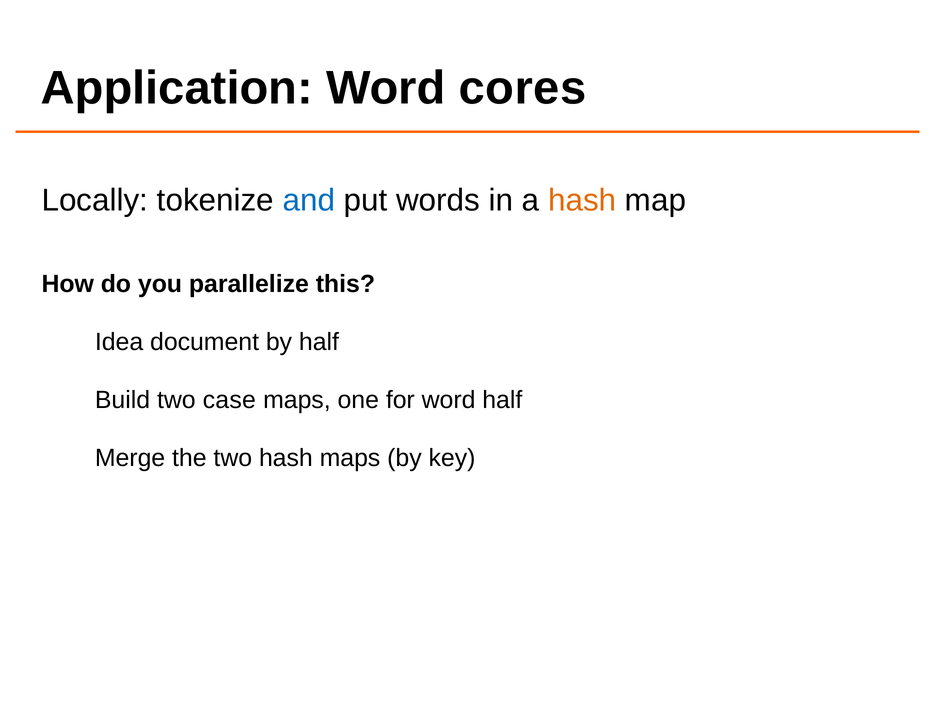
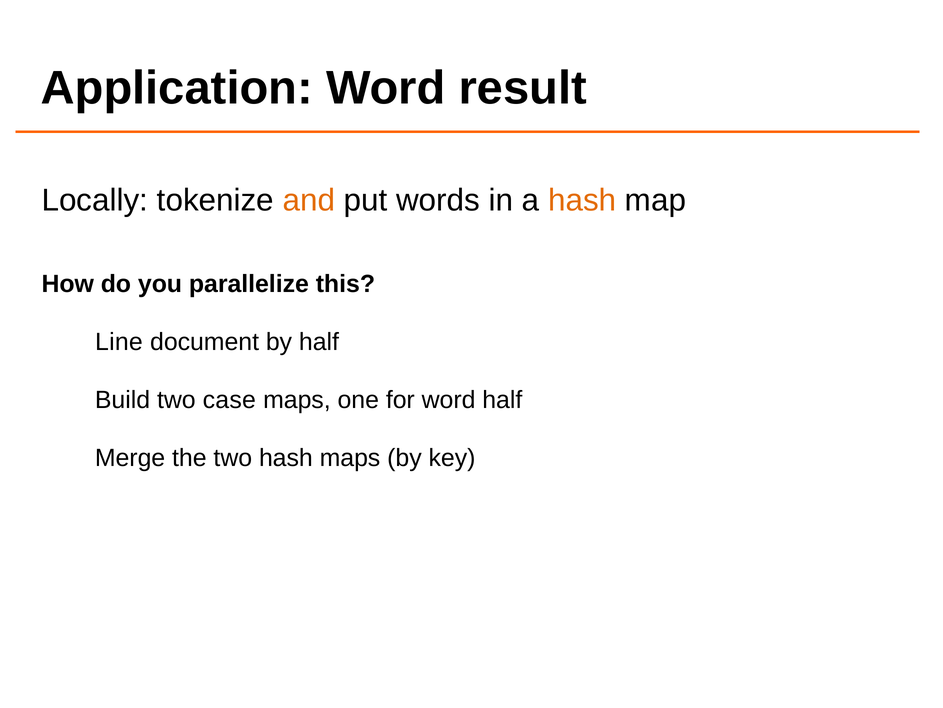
cores: cores -> result (523, 88)
and colour: blue -> orange (309, 200)
Idea: Idea -> Line (119, 342)
